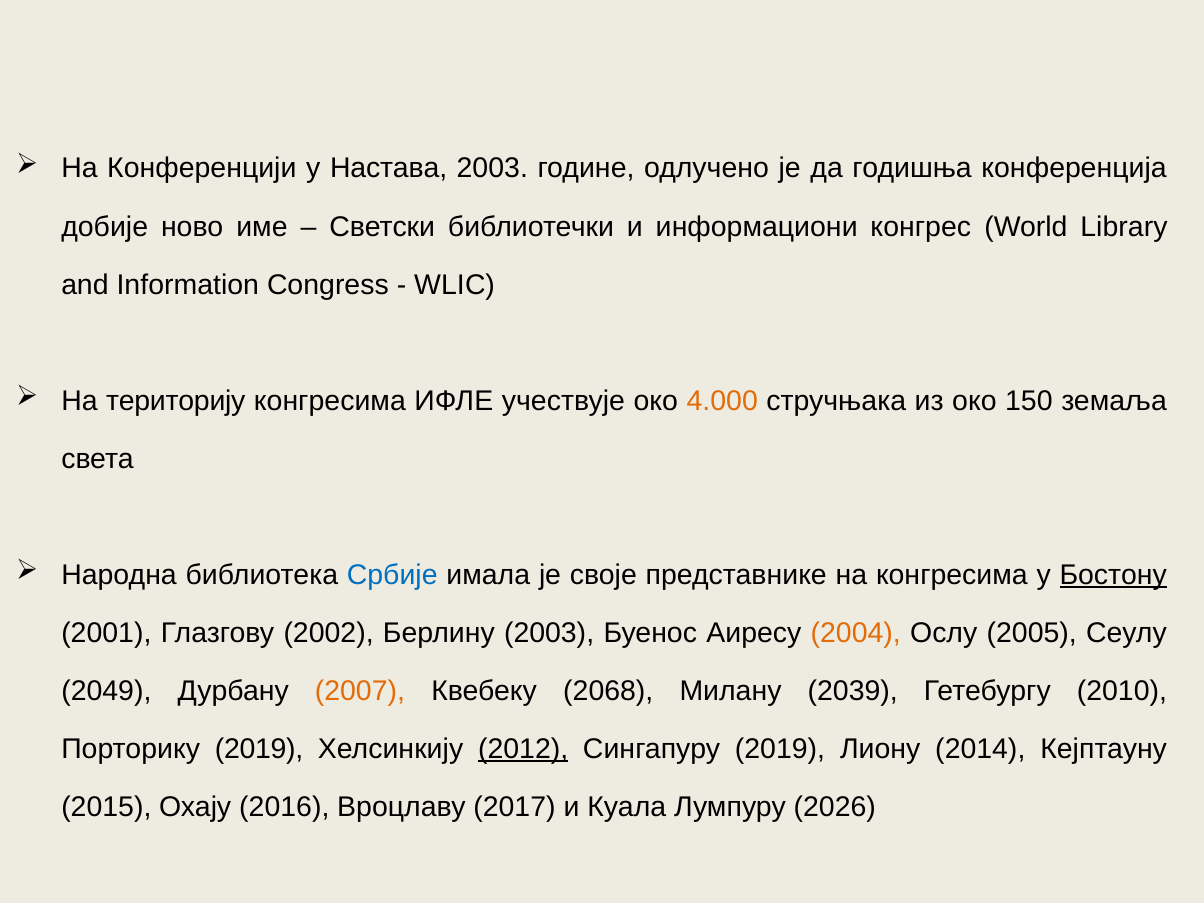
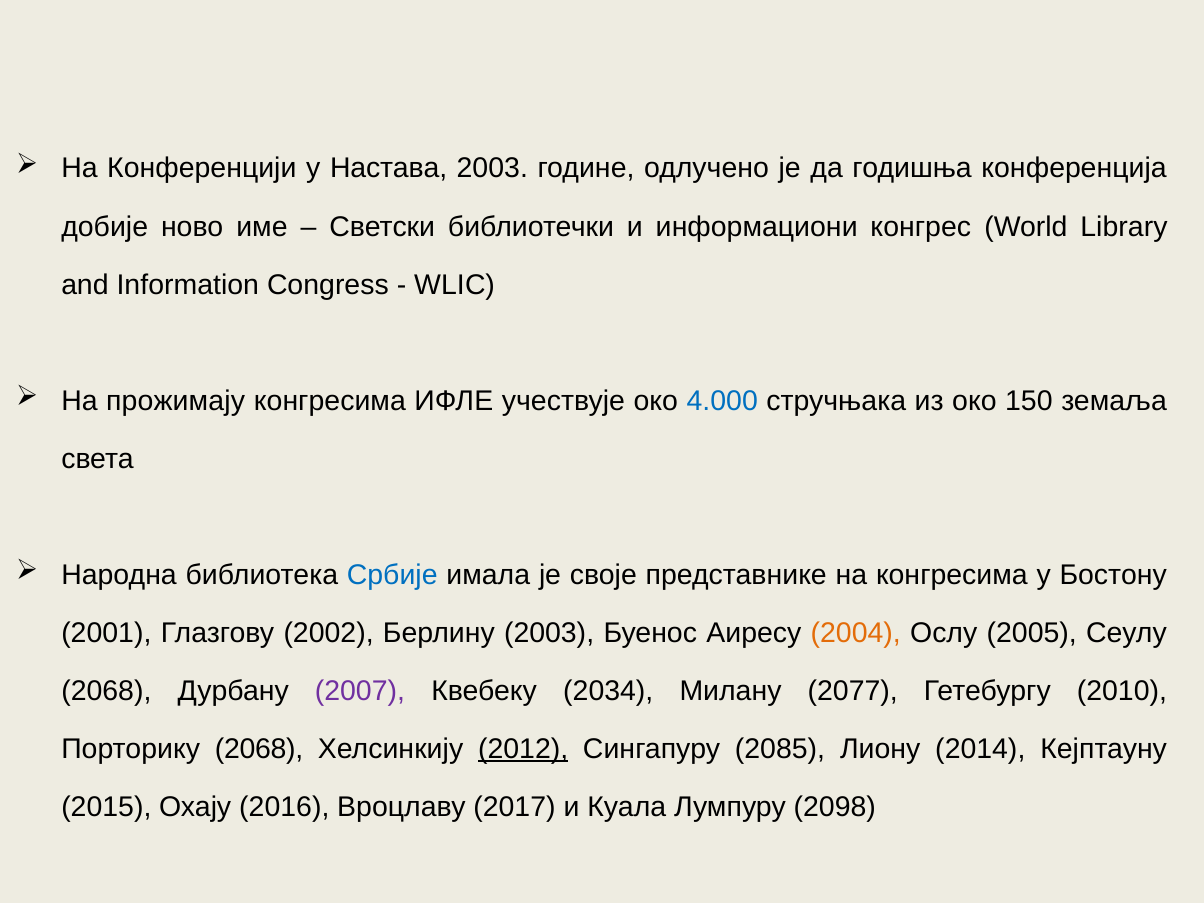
територију: територију -> прожимају (176, 401)
4.000 colour: orange -> blue (722, 401)
Бостону underline: present -> none (1113, 575)
2049: 2049 -> 2068 (106, 691)
2007 colour: orange -> purple (360, 691)
2068: 2068 -> 2034 (608, 691)
2039: 2039 -> 2077 (853, 691)
Порторику 2019: 2019 -> 2068 (259, 749)
Сингапуру 2019: 2019 -> 2085 (780, 749)
2026: 2026 -> 2098 (835, 807)
